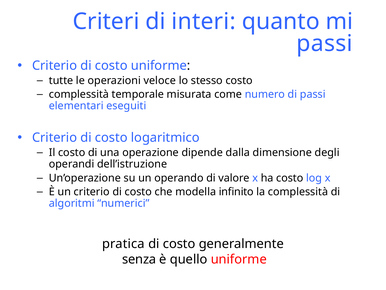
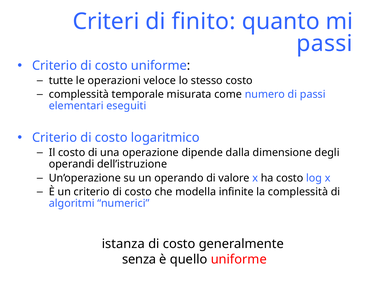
interi: interi -> finito (204, 21)
infinito: infinito -> infinite (236, 191)
pratica: pratica -> istanza (123, 243)
